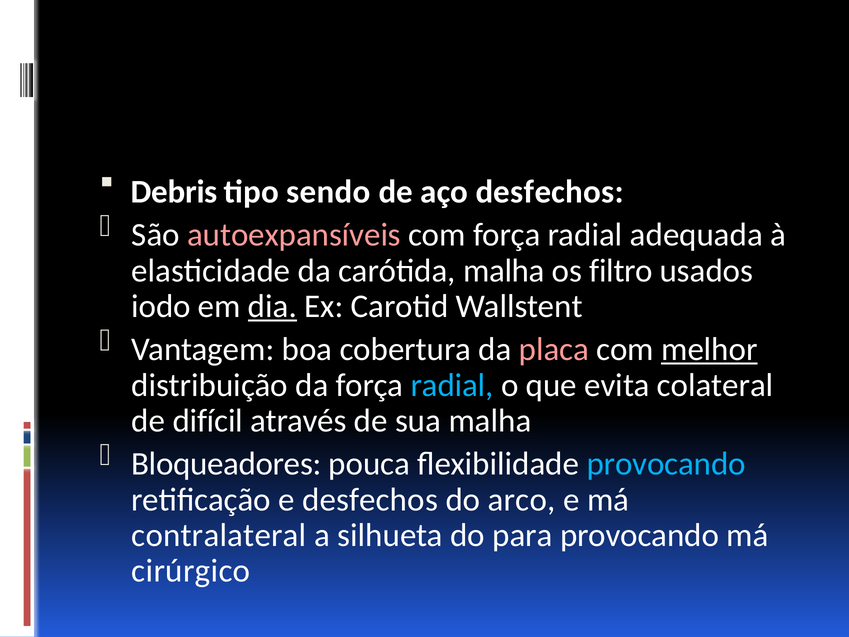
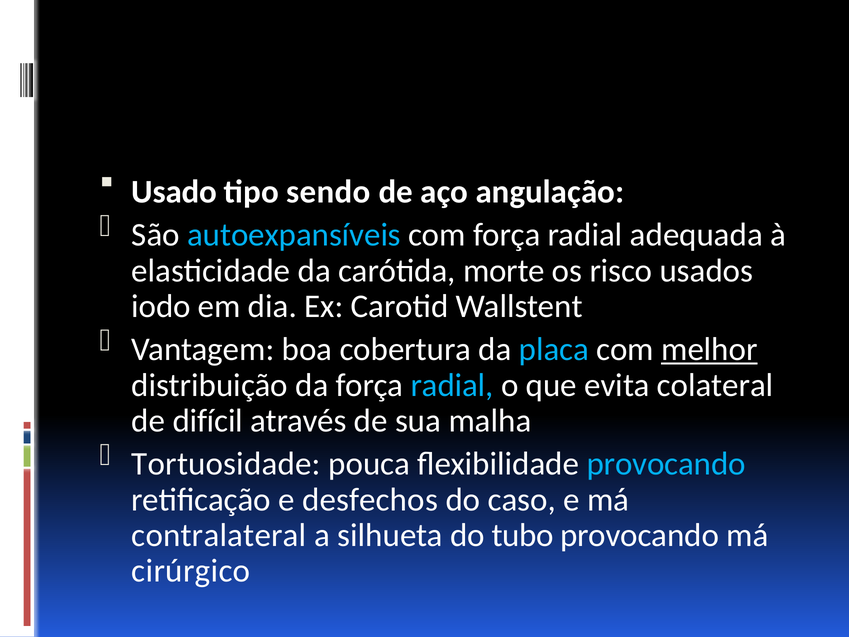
Debris: Debris -> Usado (174, 192)
aço desfechos: desfechos -> angulação (550, 192)
autoexpansíveis colour: pink -> light blue (294, 235)
carótida malha: malha -> morte (504, 271)
filtro: filtro -> risco (621, 271)
dia underline: present -> none (272, 306)
placa colour: pink -> light blue (554, 349)
Bloqueadores: Bloqueadores -> Tortuosidade (226, 464)
arco: arco -> caso (522, 499)
para: para -> tubo (523, 535)
